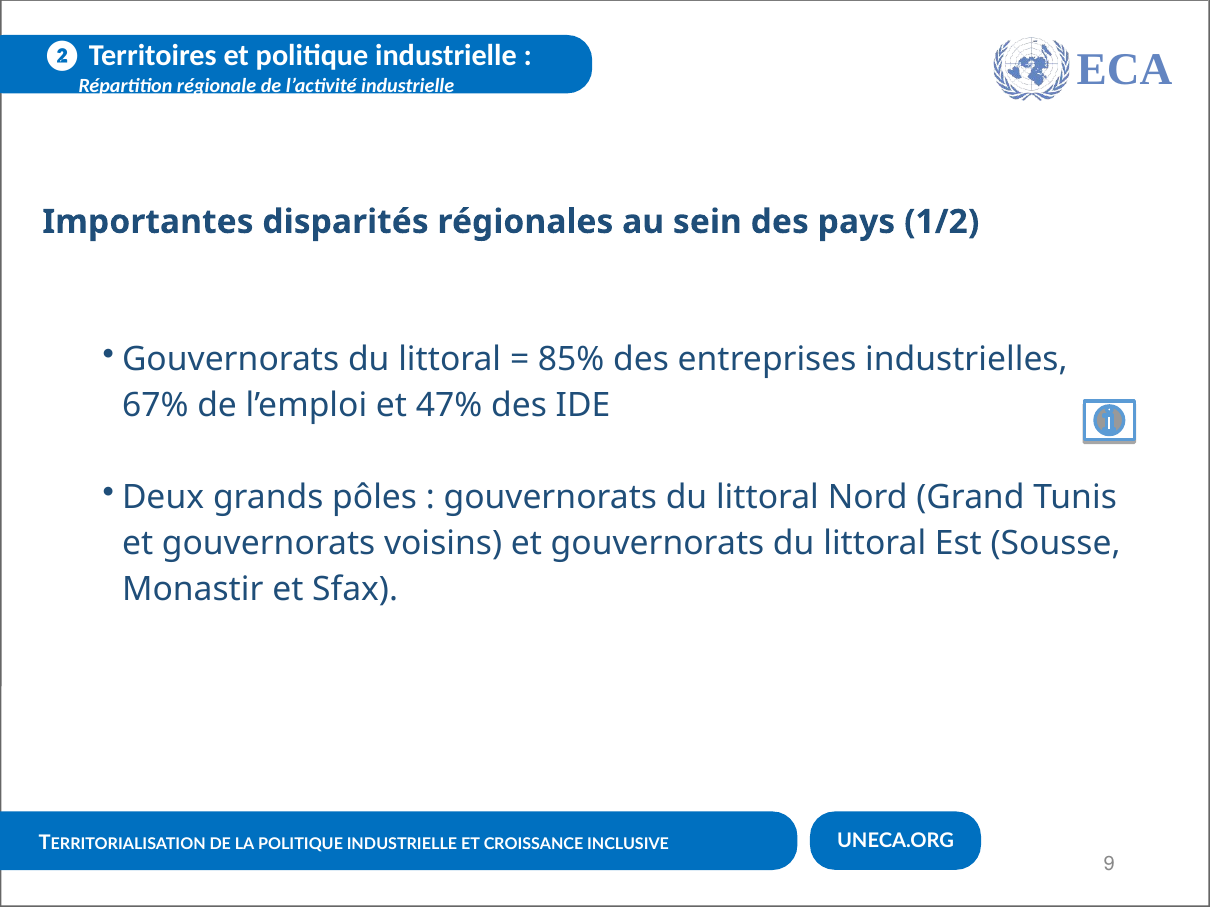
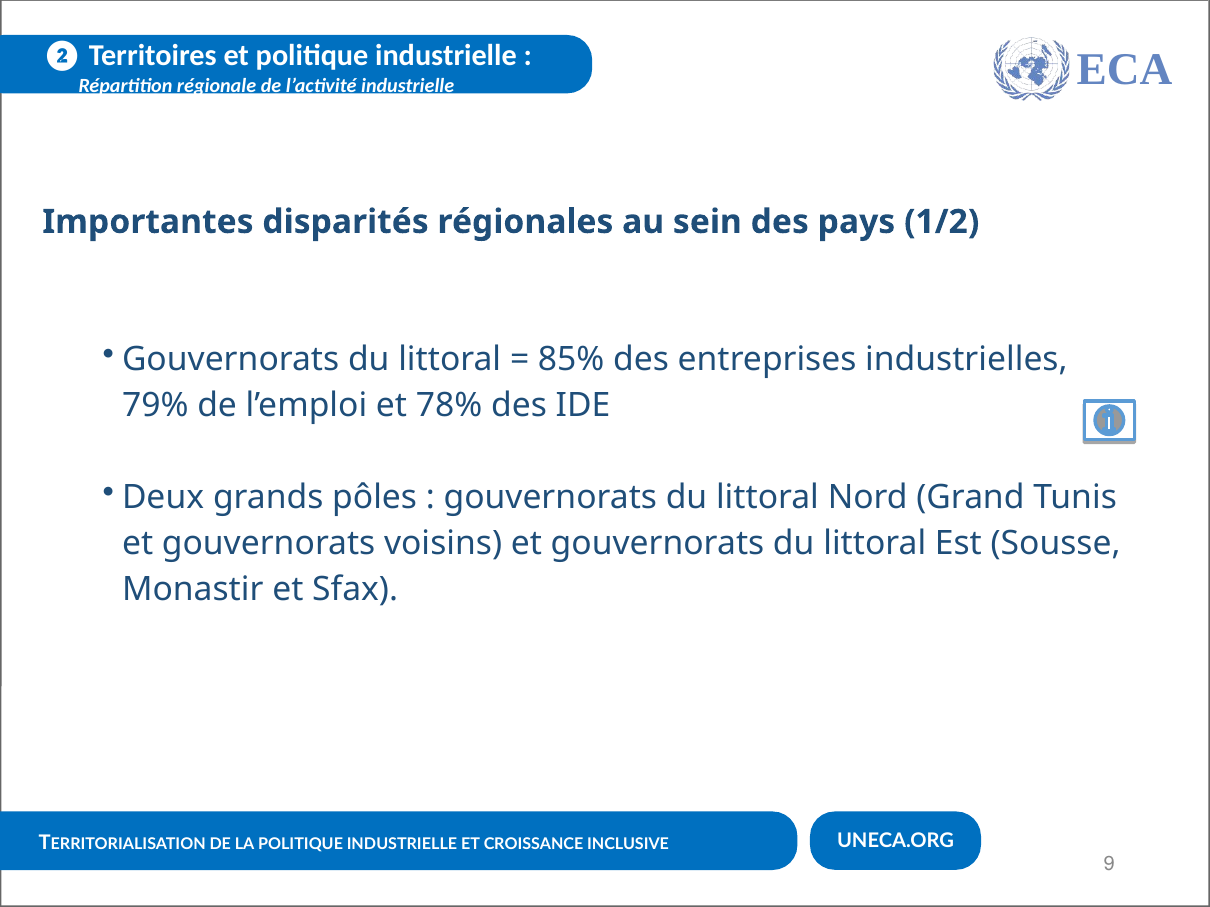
67%: 67% -> 79% (155, 406)
47%: 47% -> 78% (449, 406)
